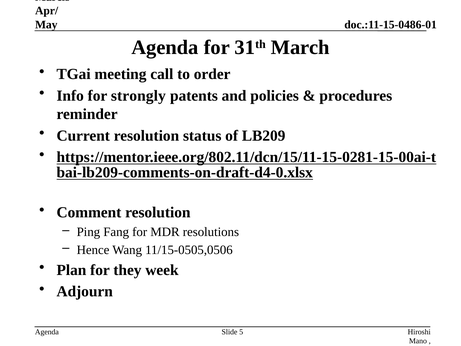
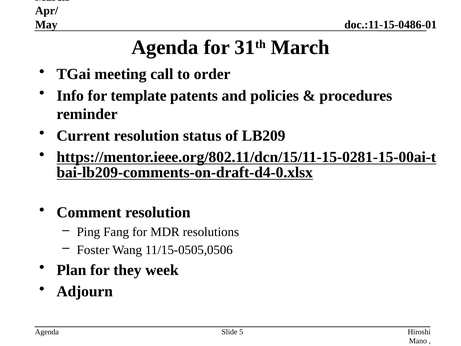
strongly: strongly -> template (139, 96)
Hence: Hence -> Foster (93, 250)
